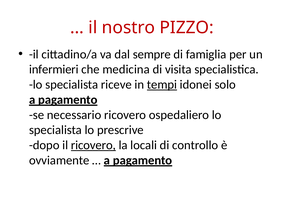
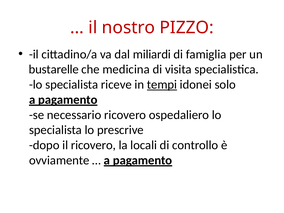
sempre: sempre -> miliardi (152, 54)
infermieri: infermieri -> bustarelle (54, 69)
ricovero underline: present -> none (93, 145)
